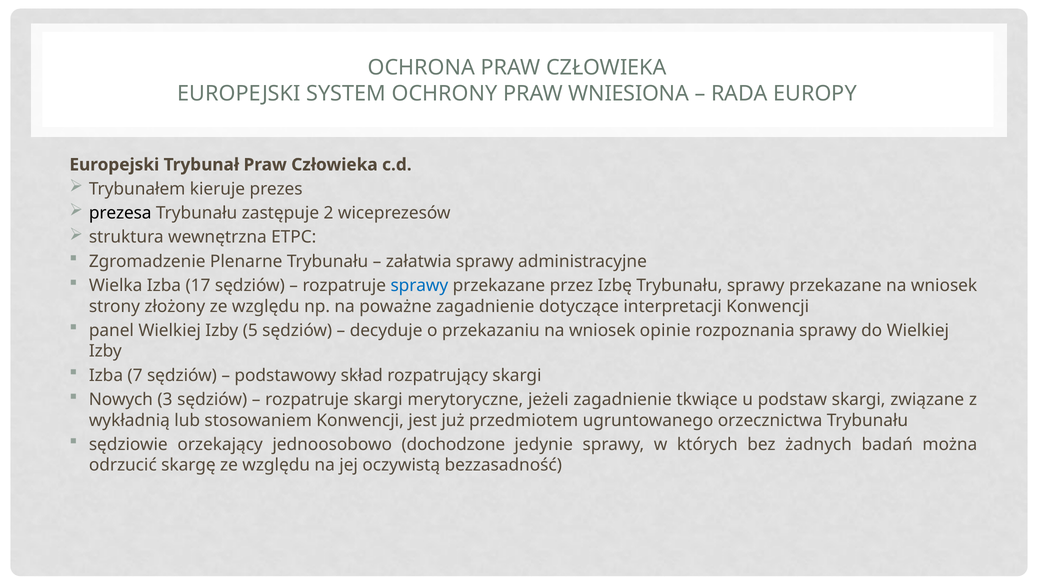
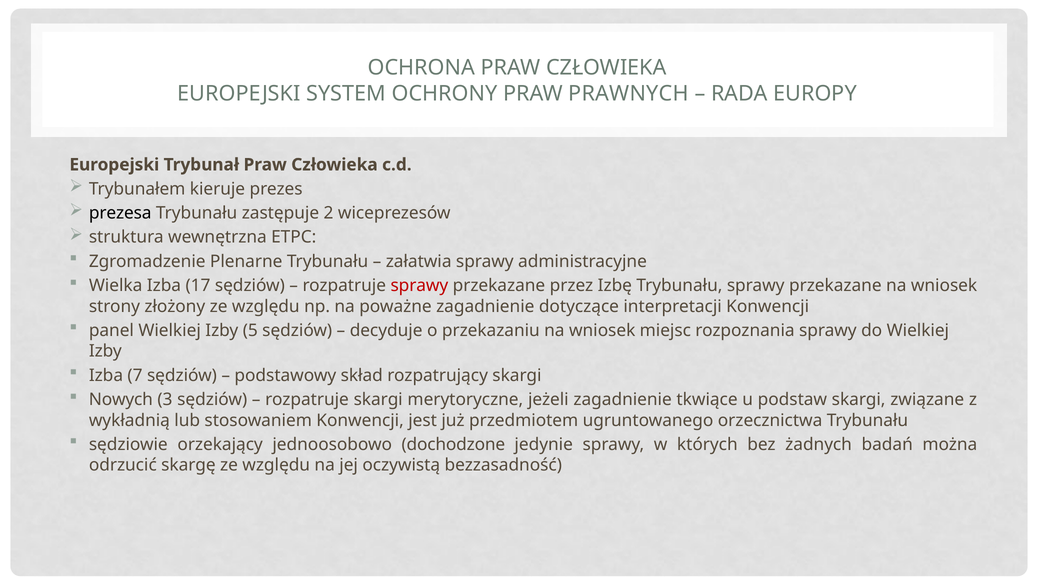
WNIESIONA: WNIESIONA -> PRAWNYCH (629, 94)
sprawy colour: blue -> red (419, 286)
opinie: opinie -> miejsc (665, 330)
